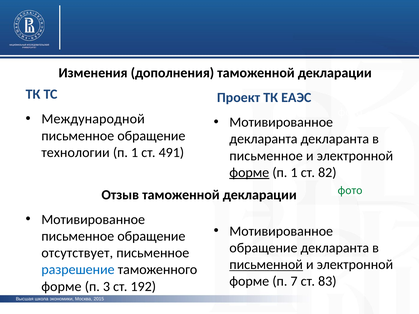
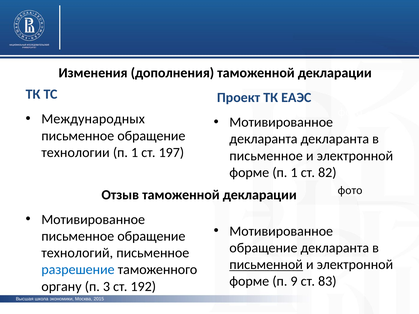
Международной: Международной -> Международных (93, 119)
491: 491 -> 197 (171, 153)
форме underline: present -> none (249, 173)
фото colour: green -> black (350, 191)
отсутствует: отсутствует -> технологий (77, 253)
7: 7 -> 9 (294, 282)
форме: форме -> органу (61, 287)
